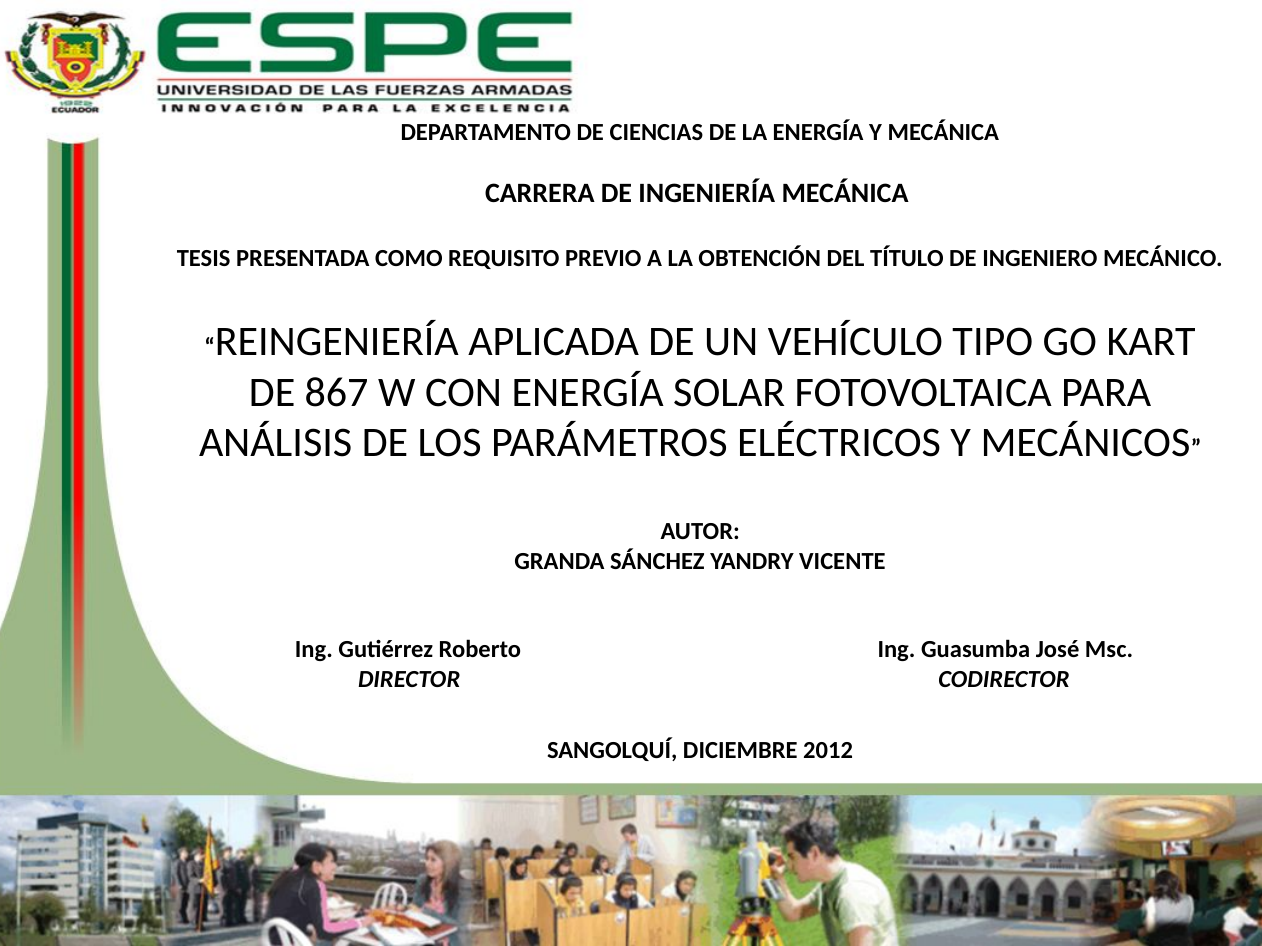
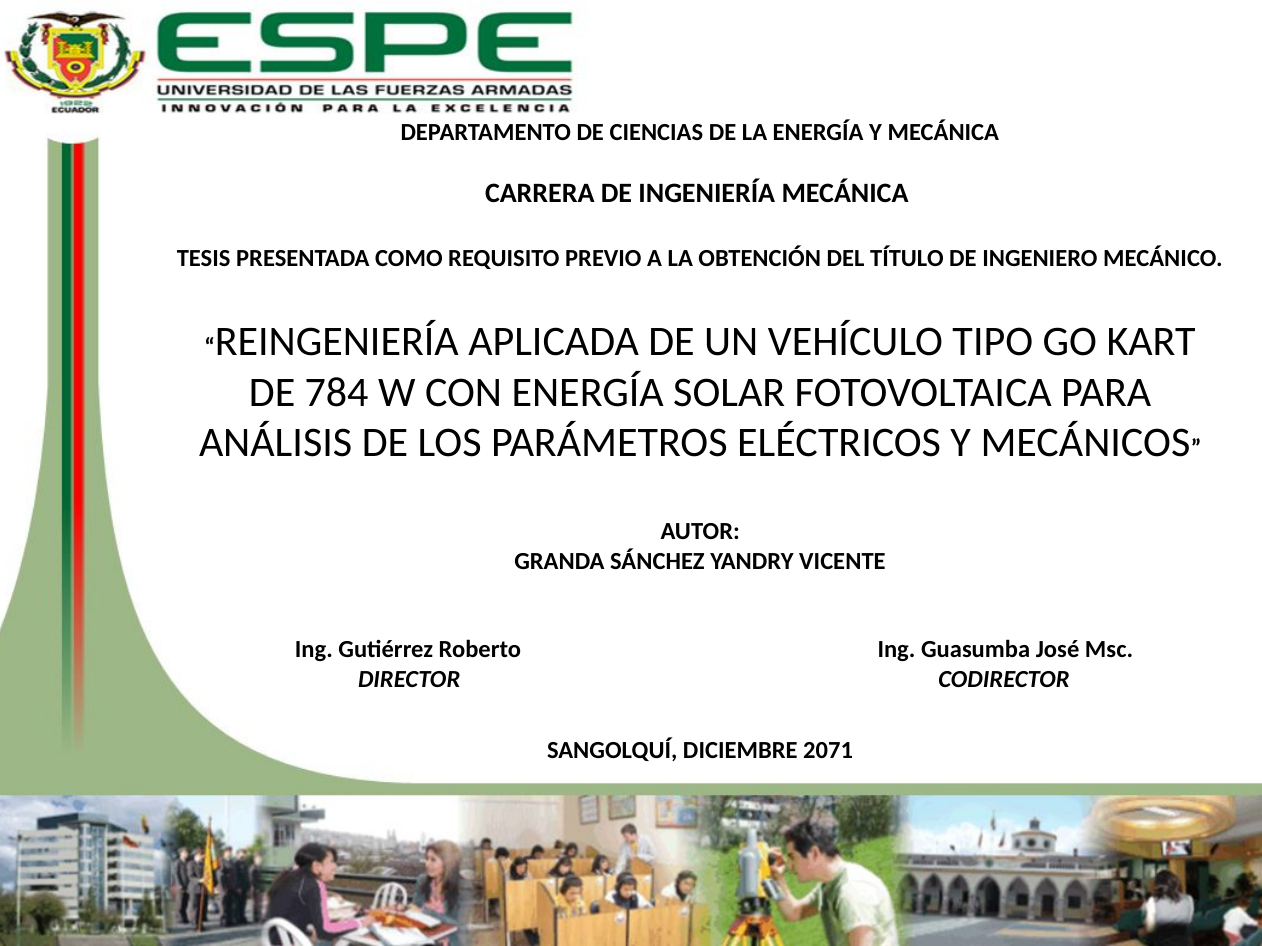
867: 867 -> 784 (337, 392)
2012: 2012 -> 2071 (828, 751)
